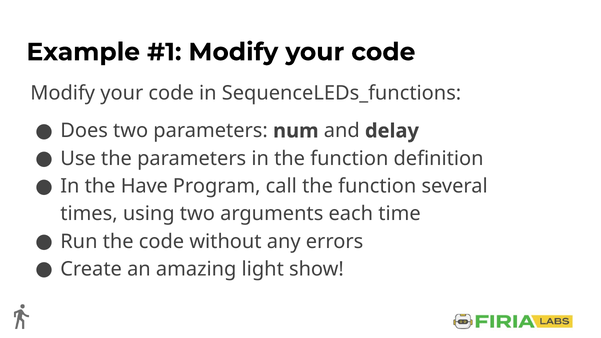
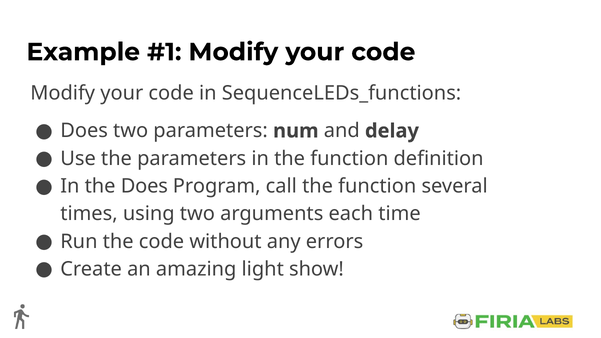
the Have: Have -> Does (144, 186)
